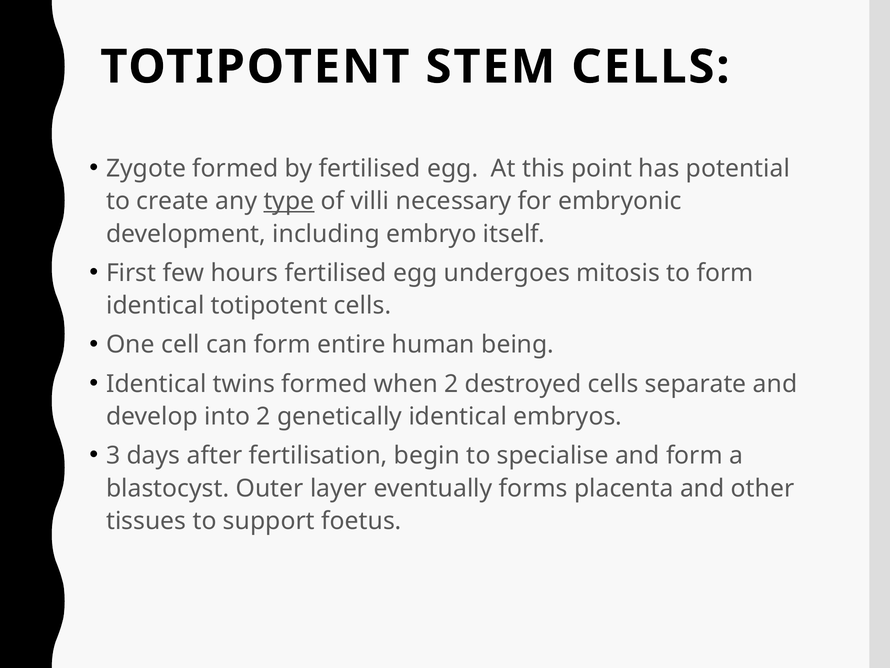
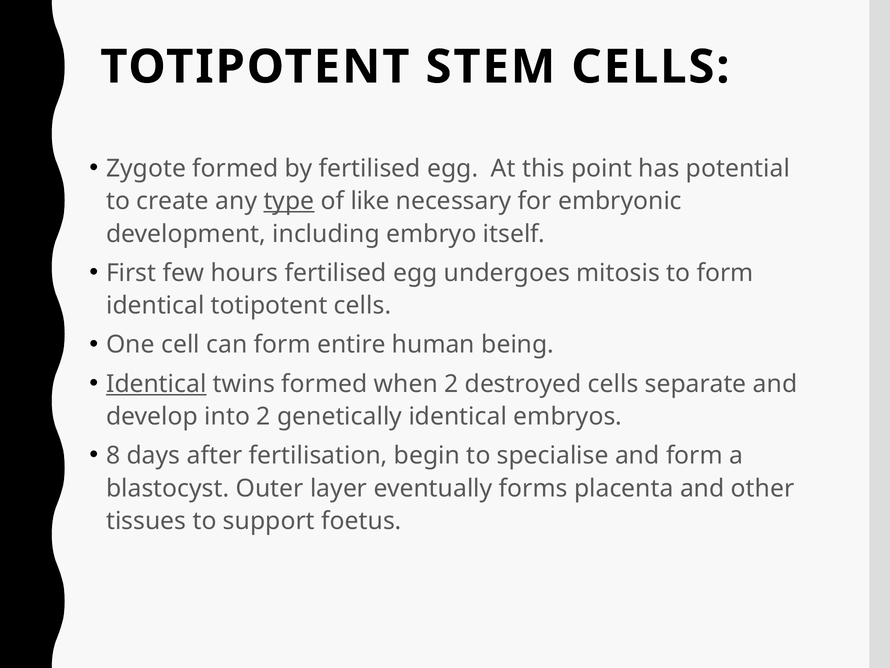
villi: villi -> like (370, 201)
Identical underline: none -> present (156, 384)
3: 3 -> 8 (113, 455)
